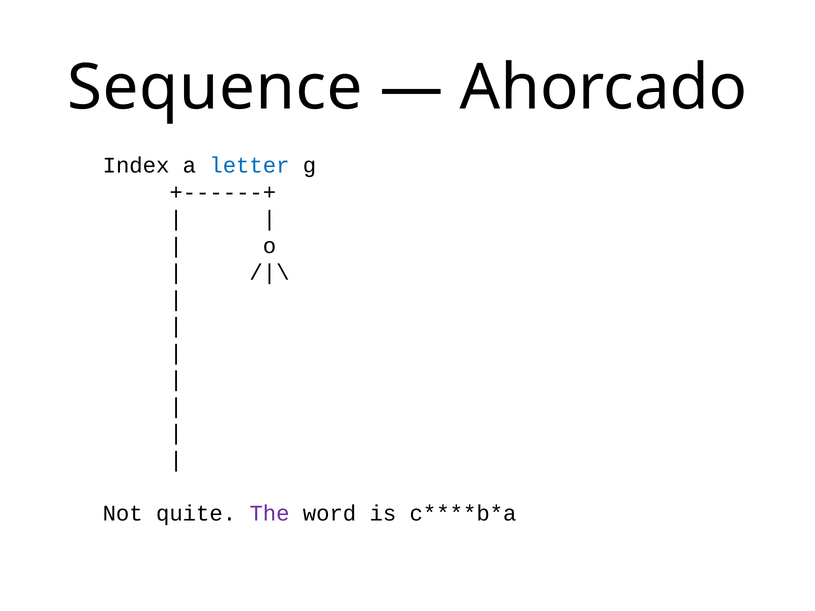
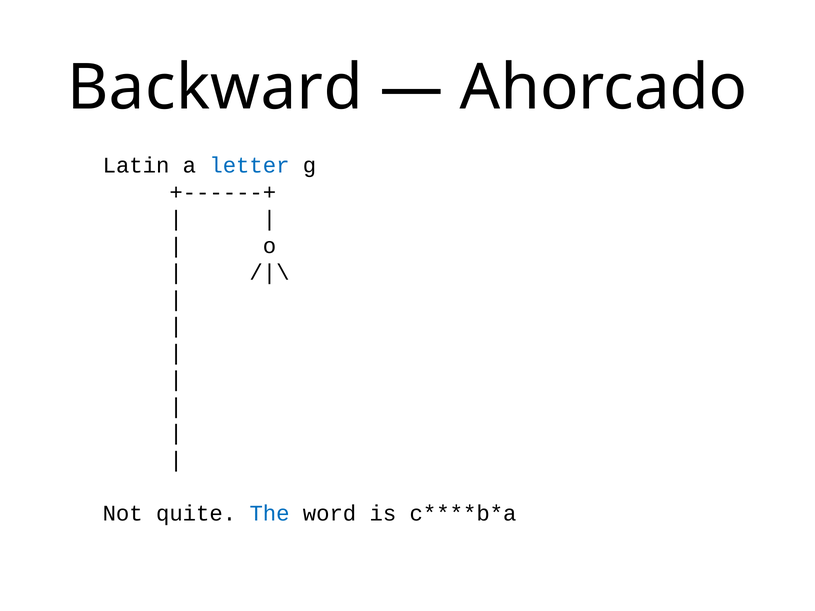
Sequence: Sequence -> Backward (215, 88)
Index: Index -> Latin (136, 166)
The colour: purple -> blue (270, 513)
